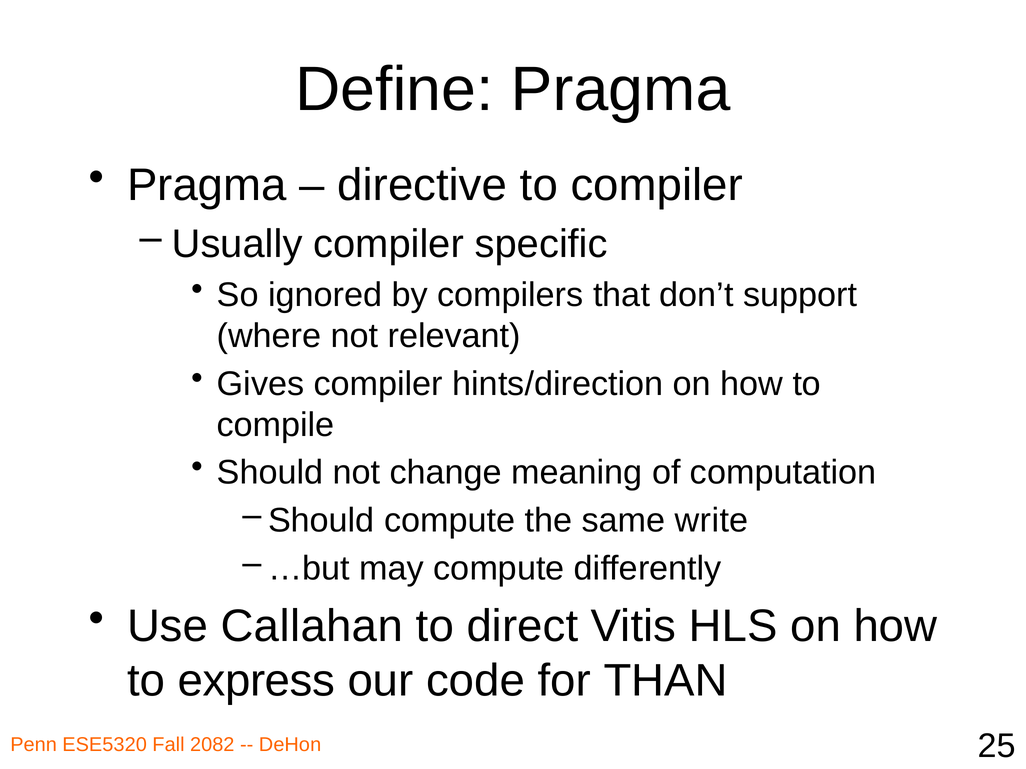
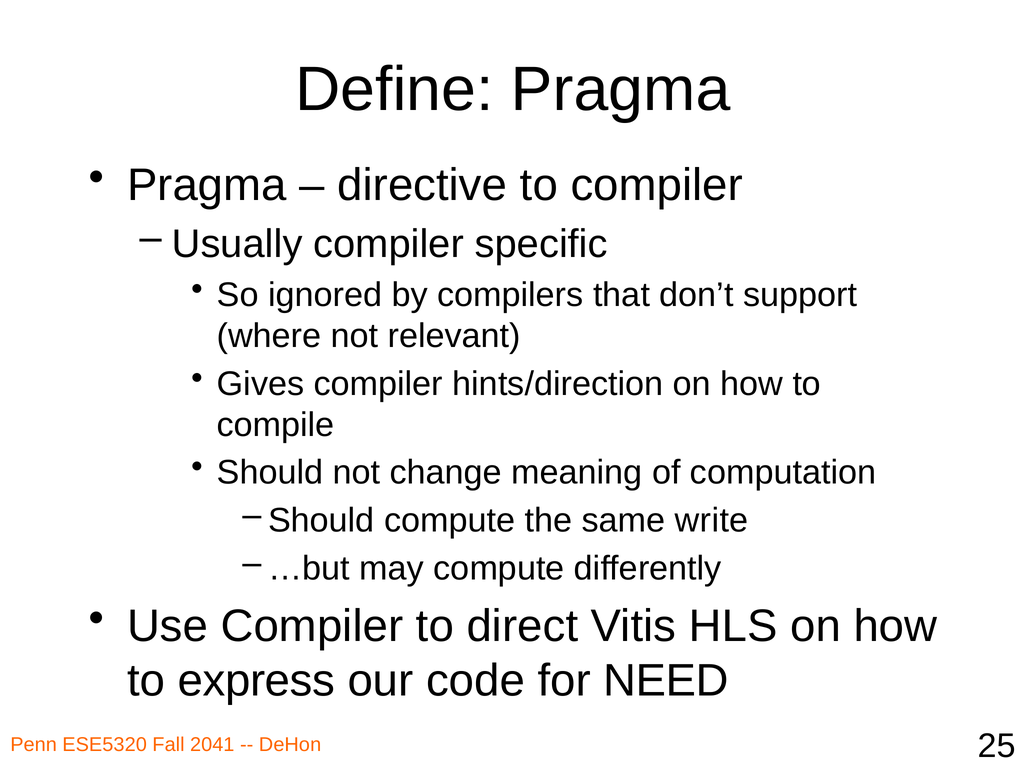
Use Callahan: Callahan -> Compiler (312, 626)
THAN: THAN -> NEED (666, 681)
2082: 2082 -> 2041 (212, 745)
